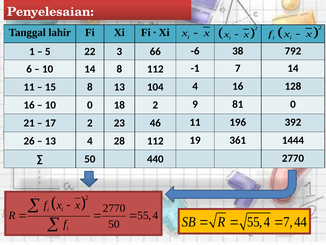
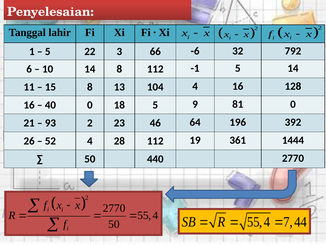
38: 38 -> 32 (238, 51)
-1 7: 7 -> 5 (238, 68)
10: 10 -> 40 (50, 105)
18 2: 2 -> 5 (155, 105)
17: 17 -> 93 (50, 123)
46 11: 11 -> 64 (195, 122)
13: 13 -> 52 (50, 141)
